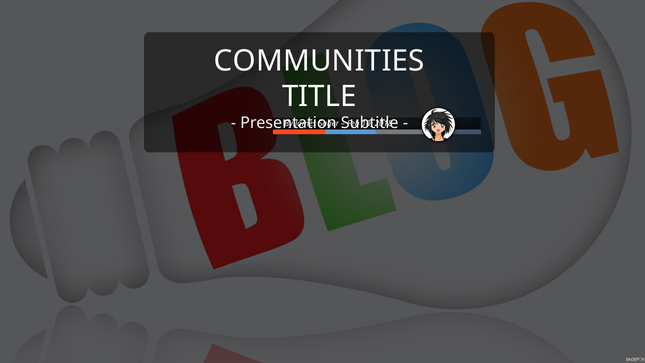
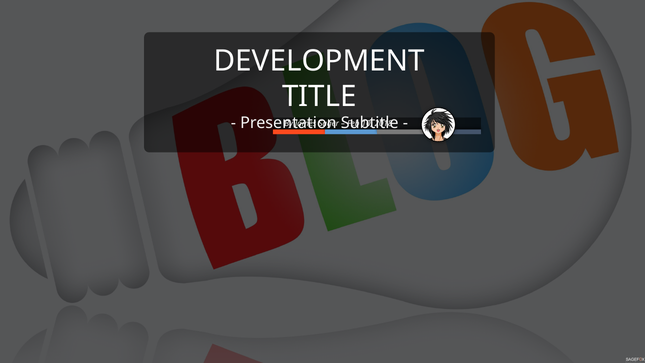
COMMUNITIES: COMMUNITIES -> DEVELOPMENT (319, 61)
